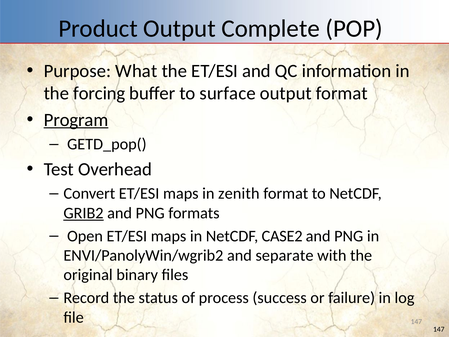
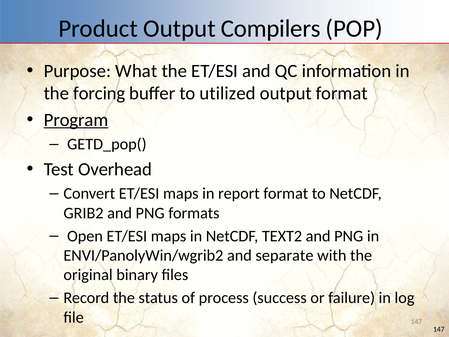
Complete: Complete -> Compilers (271, 29)
surface: surface -> utilized (228, 93)
zenith: zenith -> report (239, 193)
GRIB2 underline: present -> none (83, 213)
CASE2: CASE2 -> TEXT2 (282, 236)
